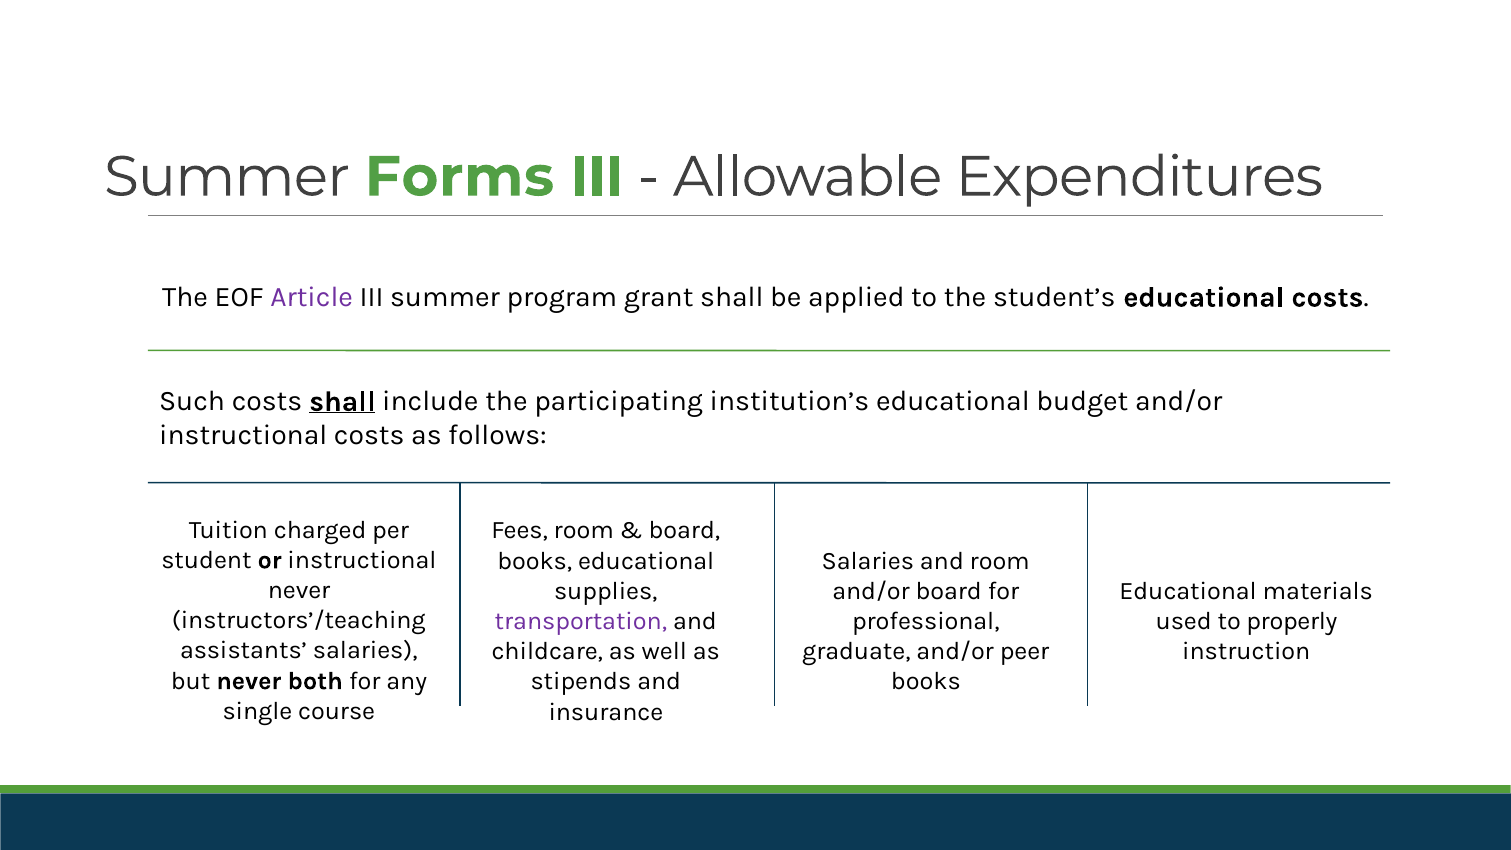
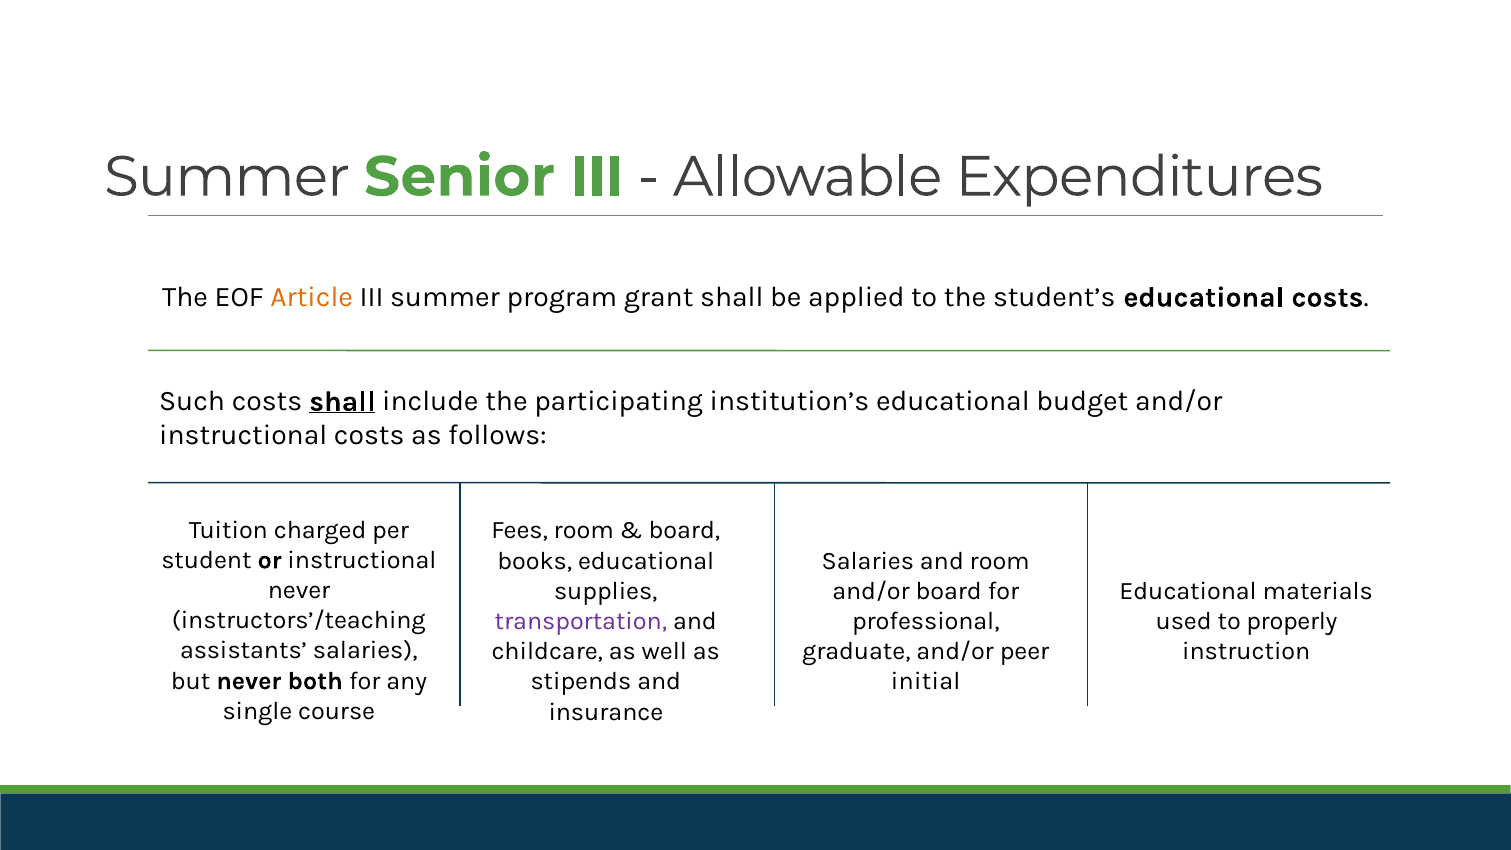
Forms: Forms -> Senior (460, 177)
Article colour: purple -> orange (312, 297)
books: books -> initial (926, 682)
